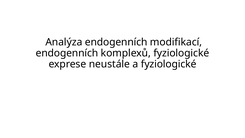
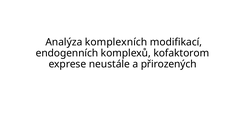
Analýza endogenních: endogenních -> komplexních (116, 42)
komplexů fyziologické: fyziologické -> kofaktorom (181, 53)
a fyziologické: fyziologické -> přirozených (169, 64)
